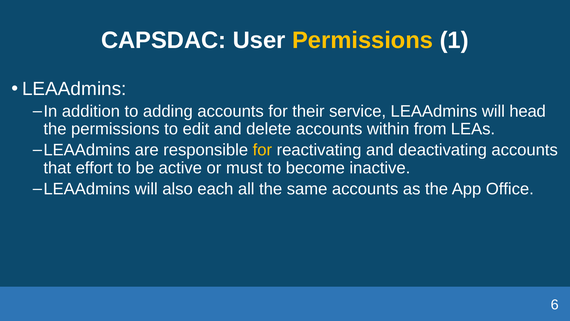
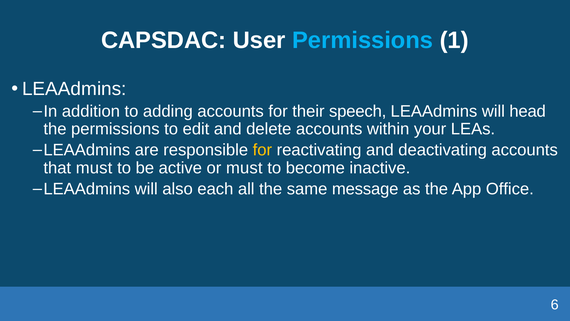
Permissions colour: yellow -> light blue (363, 40)
service: service -> speech (358, 111)
from: from -> your (430, 129)
that effort: effort -> must (94, 168)
same accounts: accounts -> message (365, 189)
